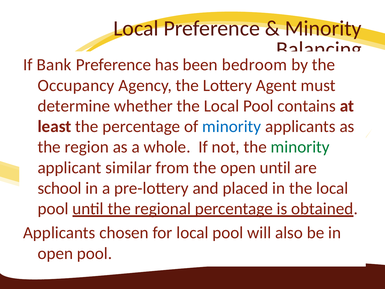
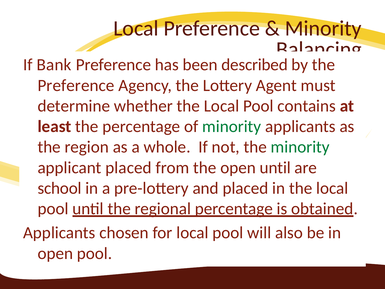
bedroom: bedroom -> described (255, 65)
Occupancy: Occupancy -> Preference (76, 85)
minority colour: blue -> green (232, 126)
applicant similar: similar -> placed (129, 168)
